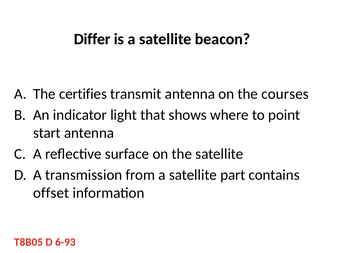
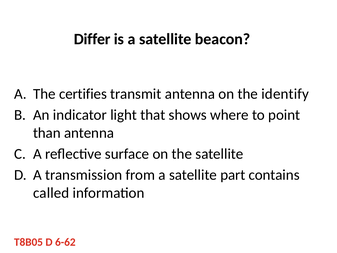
courses: courses -> identify (285, 94)
start: start -> than (47, 133)
offset: offset -> called (51, 193)
6-93: 6-93 -> 6-62 (65, 242)
